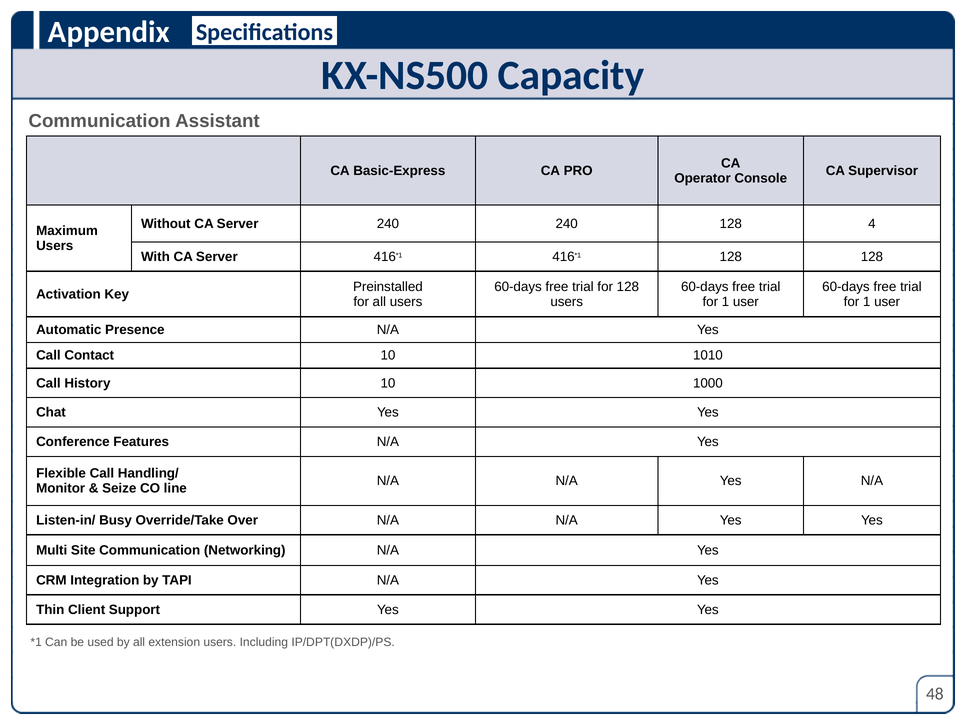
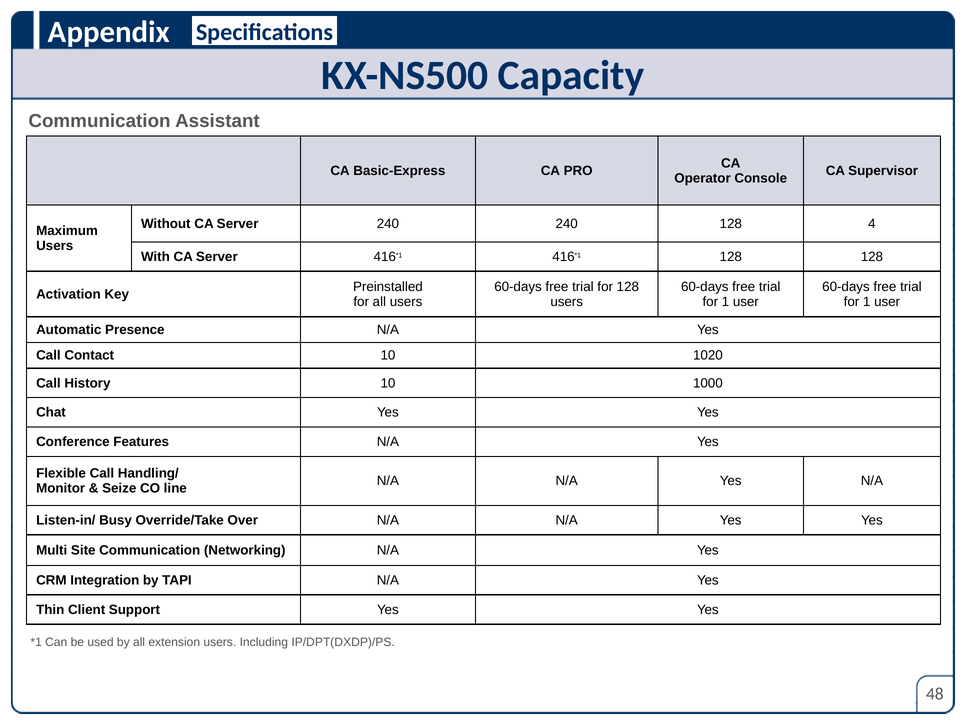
1010: 1010 -> 1020 (708, 355)
